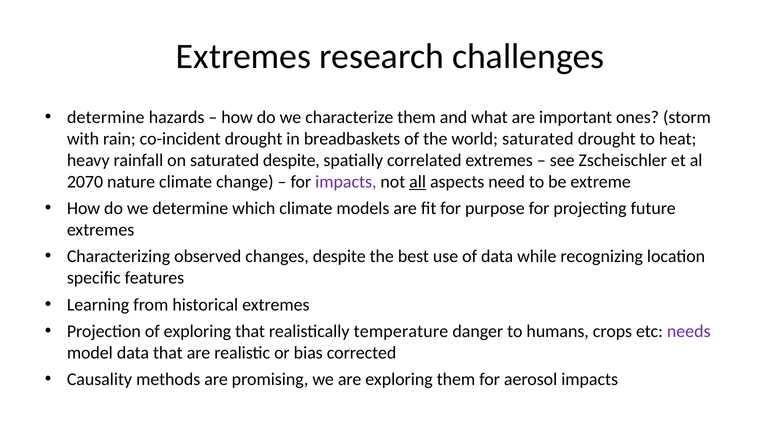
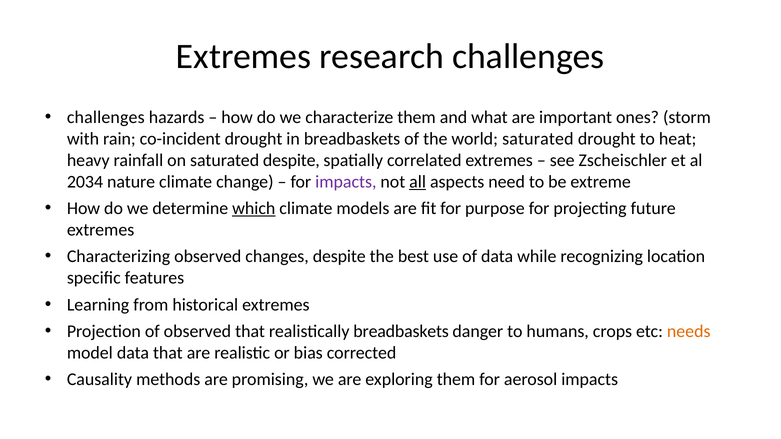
determine: determine -> challenges (106, 117)
2070: 2070 -> 2034 (85, 182)
which underline: none -> present (254, 209)
of exploring: exploring -> observed (197, 331)
realistically temperature: temperature -> breadbaskets (401, 331)
needs colour: purple -> orange (689, 331)
